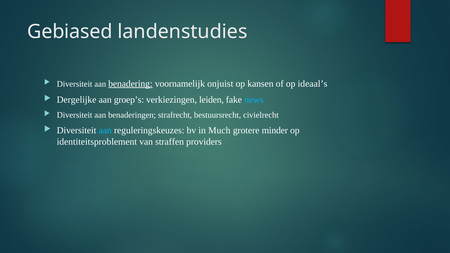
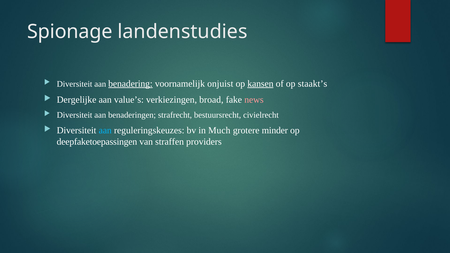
Gebiased: Gebiased -> Spionage (70, 32)
kansen underline: none -> present (260, 84)
ideaal’s: ideaal’s -> staakt’s (313, 84)
groep’s: groep’s -> value’s (129, 100)
leiden: leiden -> broad (211, 100)
news colour: light blue -> pink (254, 100)
identiteitsproblement: identiteitsproblement -> deepfaketoepassingen (97, 142)
